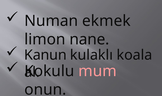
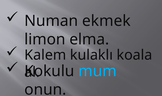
nane: nane -> elma (89, 39)
Kanun: Kanun -> Kalem (45, 55)
mum colour: pink -> light blue (98, 71)
